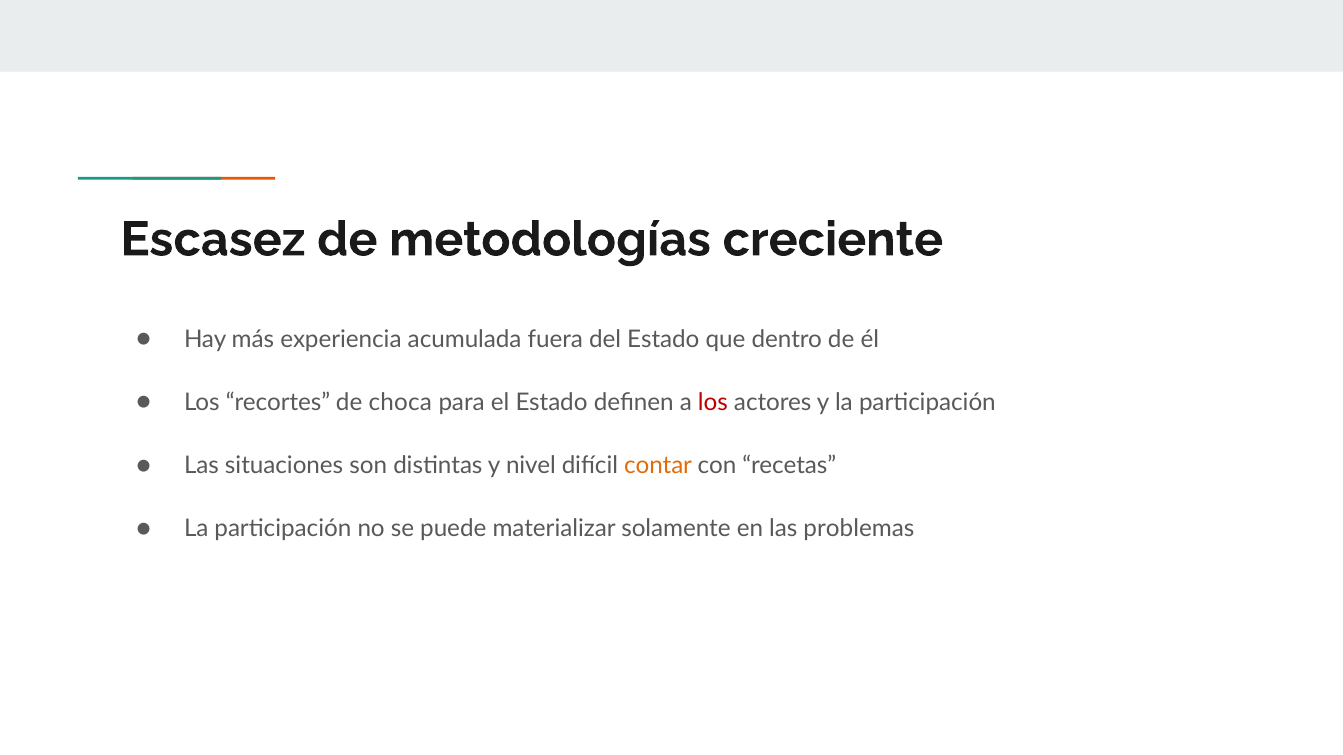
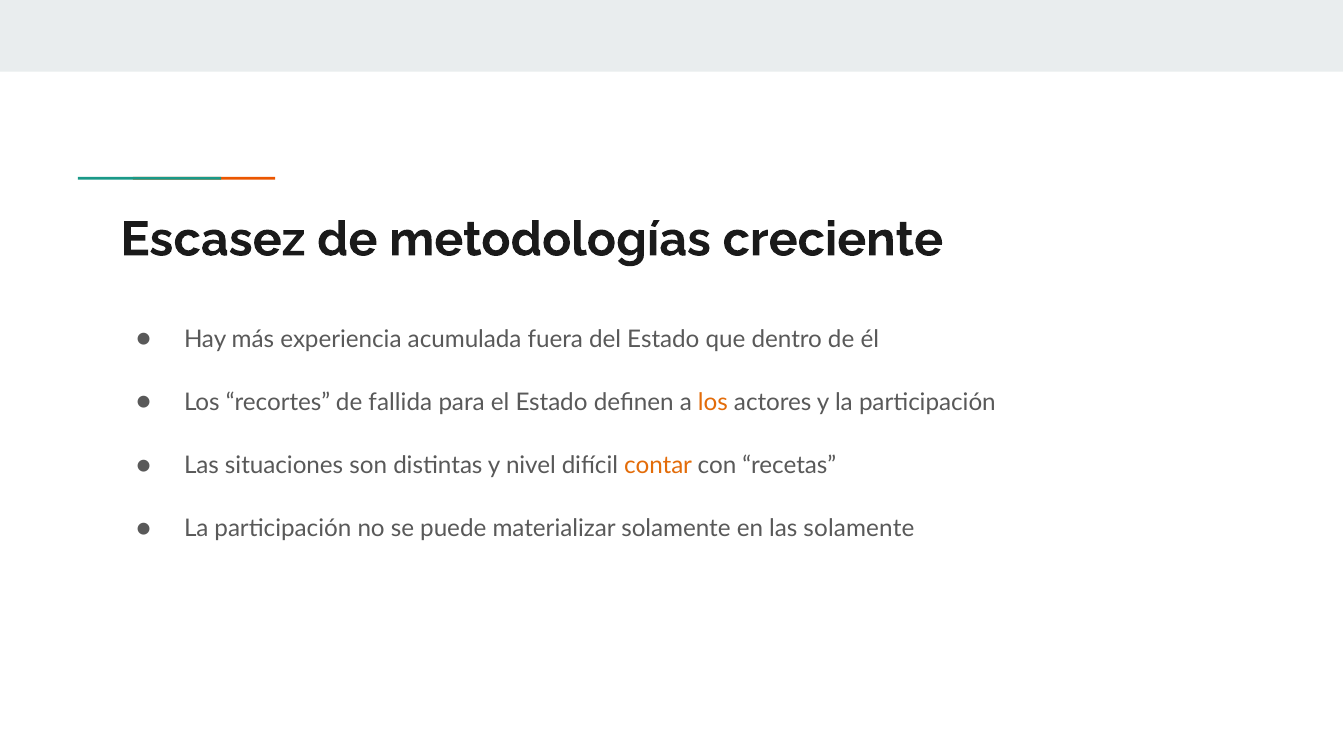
choca: choca -> fallida (400, 403)
los colour: red -> orange (713, 403)
las problemas: problemas -> solamente (859, 529)
